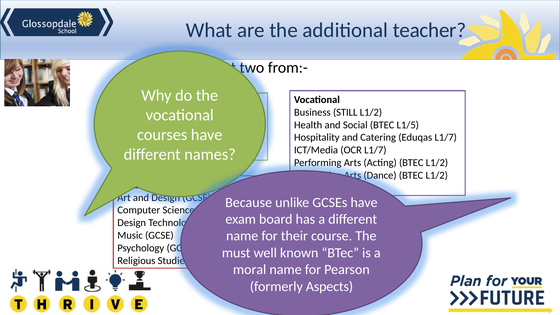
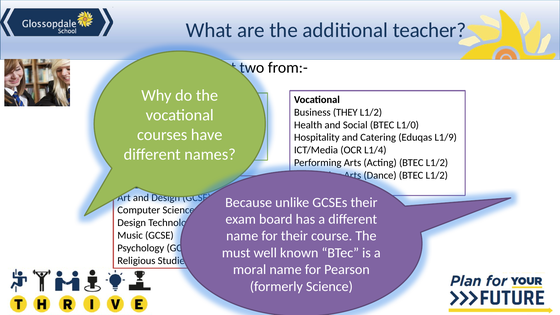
STILL: STILL -> THEY (345, 112)
L1/5: L1/5 -> L1/0 (408, 125)
Eduqas L1/7: L1/7 -> L1/9 (446, 137)
OCR L1/7: L1/7 -> L1/4 (375, 150)
GCSEs have: have -> their (364, 202)
formerly Aspects: Aspects -> Science (329, 286)
